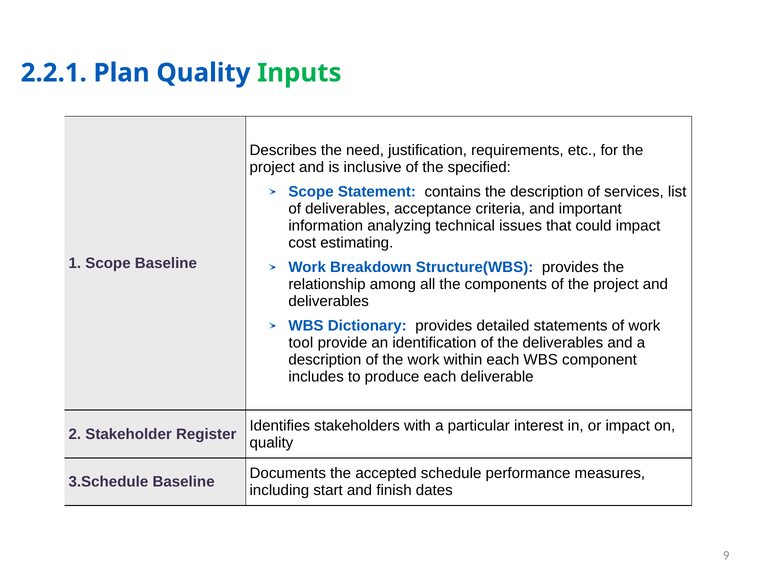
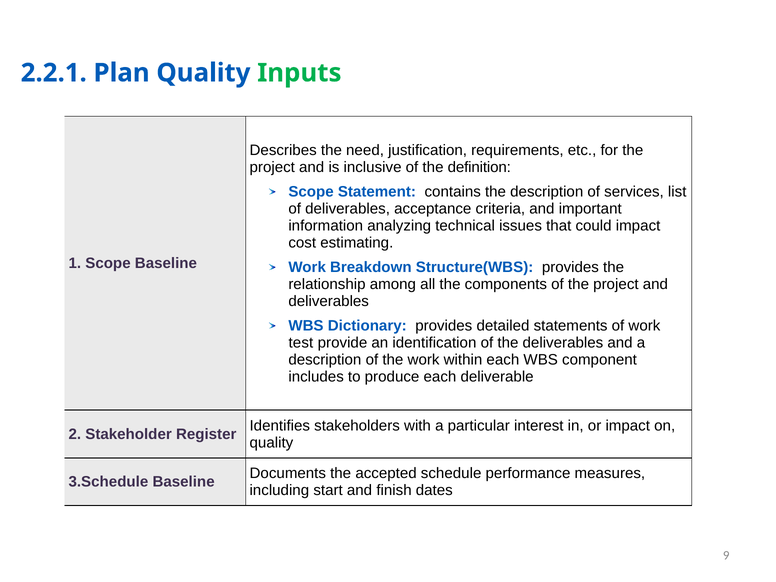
specified: specified -> definition (479, 167)
tool: tool -> test (301, 343)
